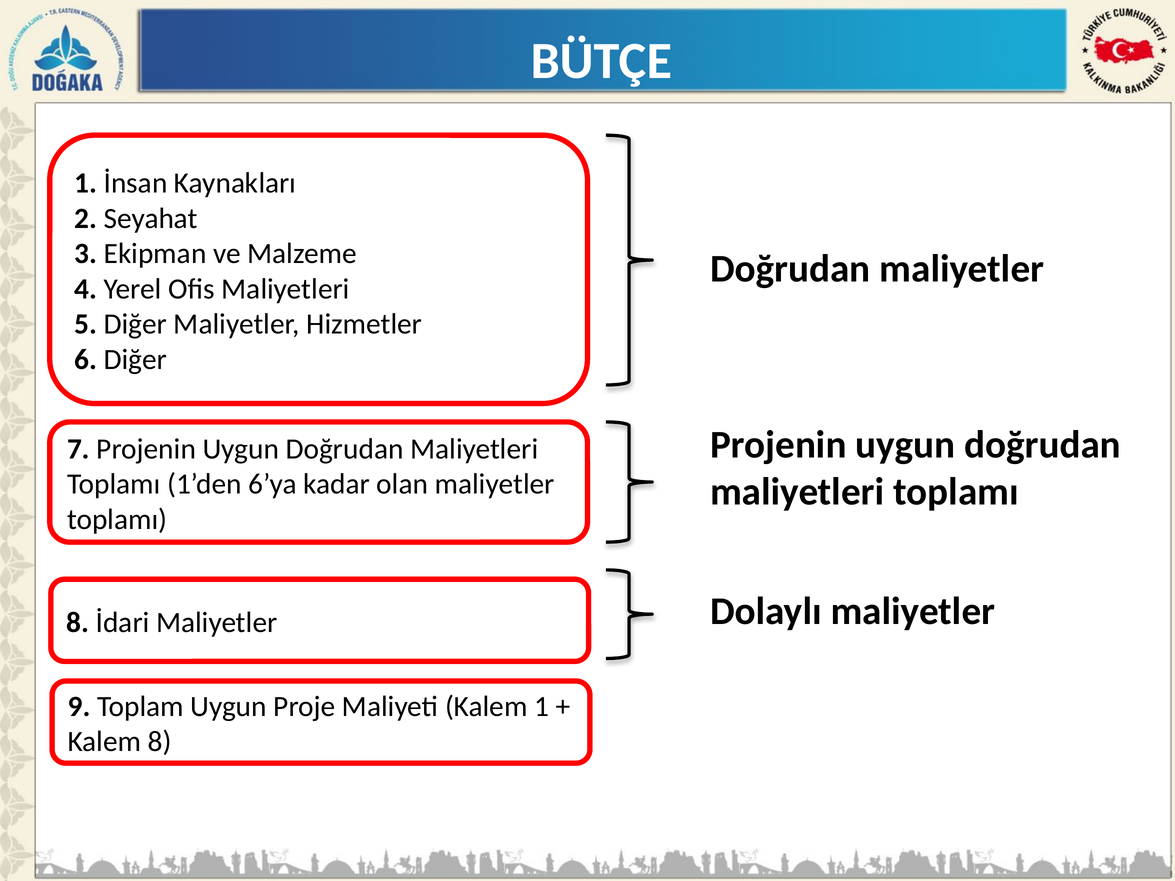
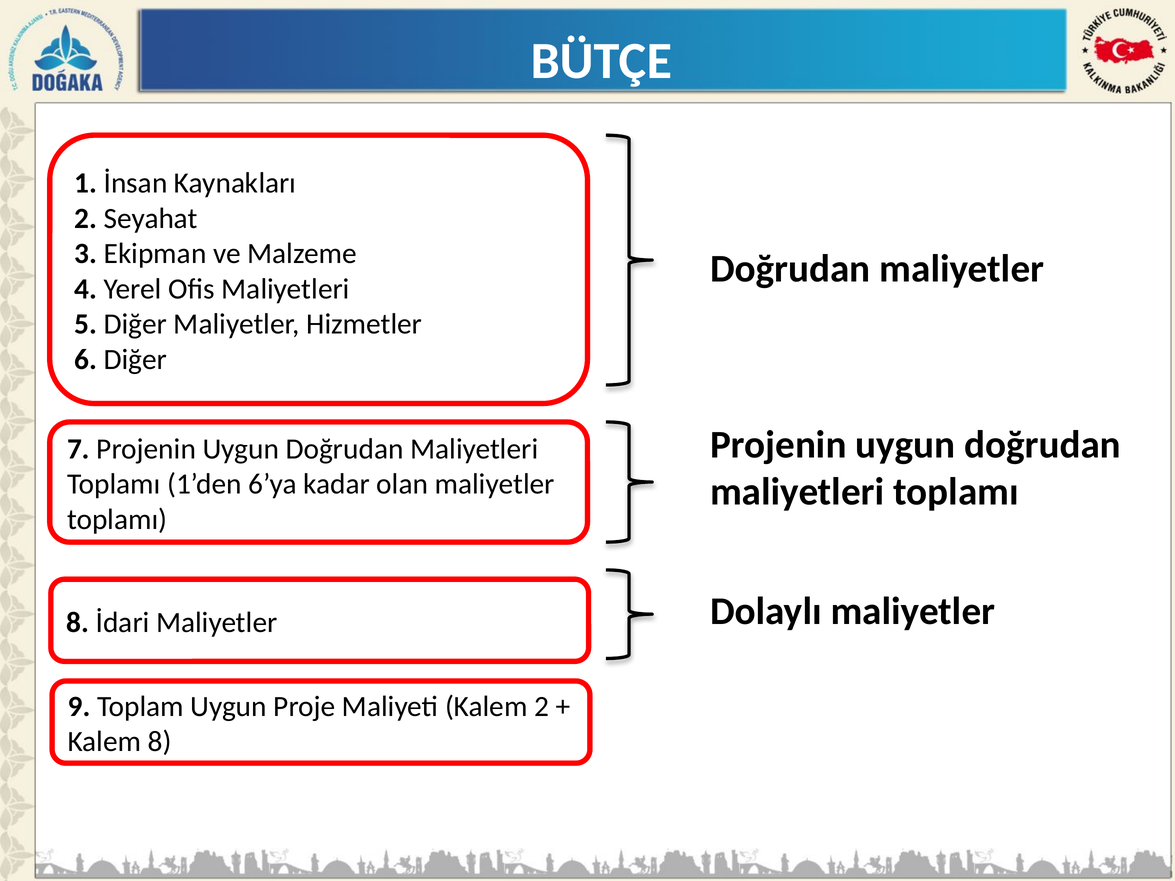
Kalem 1: 1 -> 2 (541, 707)
